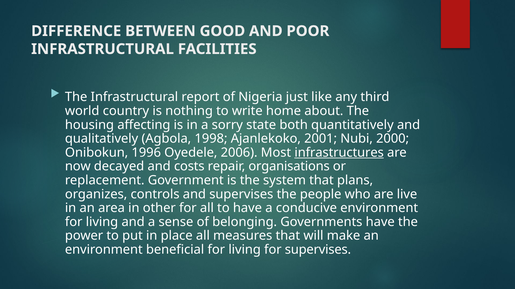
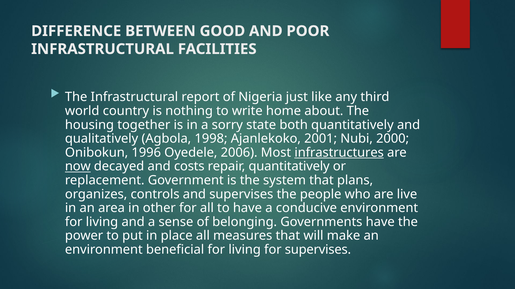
affecting: affecting -> together (144, 125)
now underline: none -> present (78, 167)
repair organisations: organisations -> quantitatively (289, 167)
